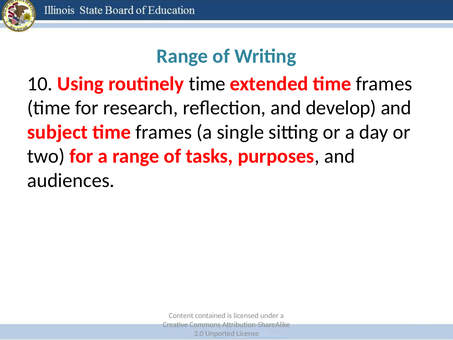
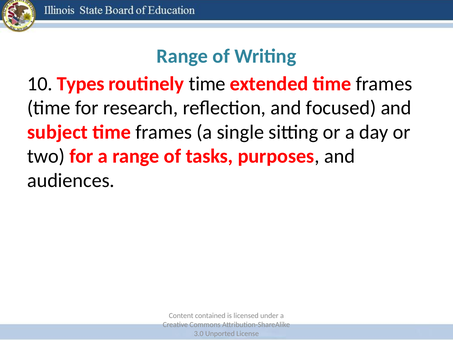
Using: Using -> Types (81, 84)
develop: develop -> focused (341, 108)
